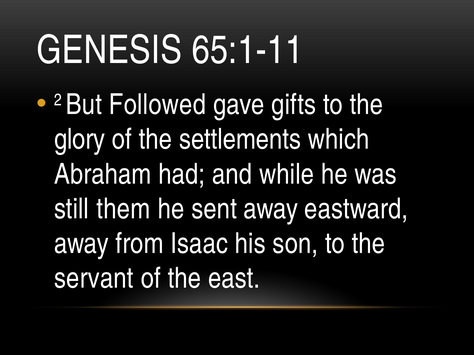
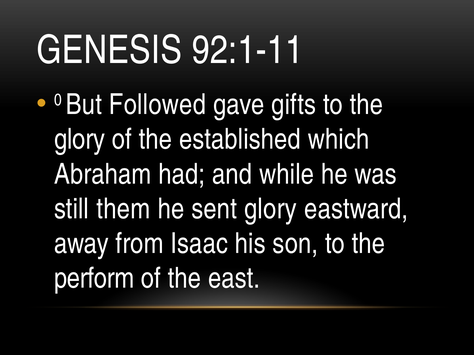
65:1-11: 65:1-11 -> 92:1-11 (247, 50)
2: 2 -> 0 (58, 100)
settlements: settlements -> established (240, 140)
sent away: away -> glory (270, 209)
servant: servant -> perform (94, 279)
